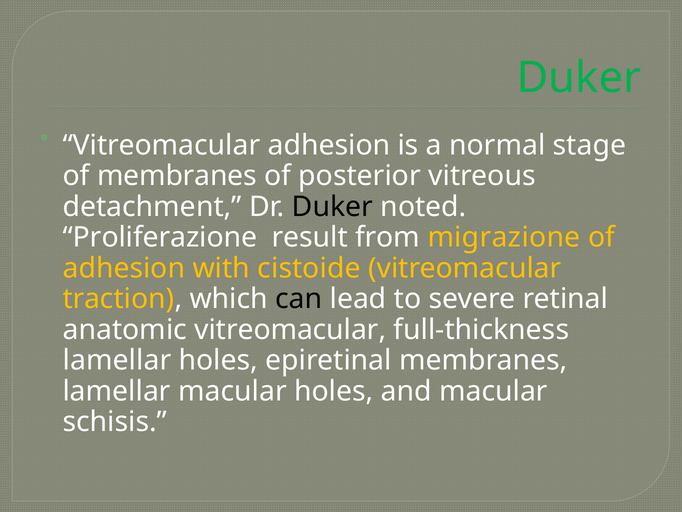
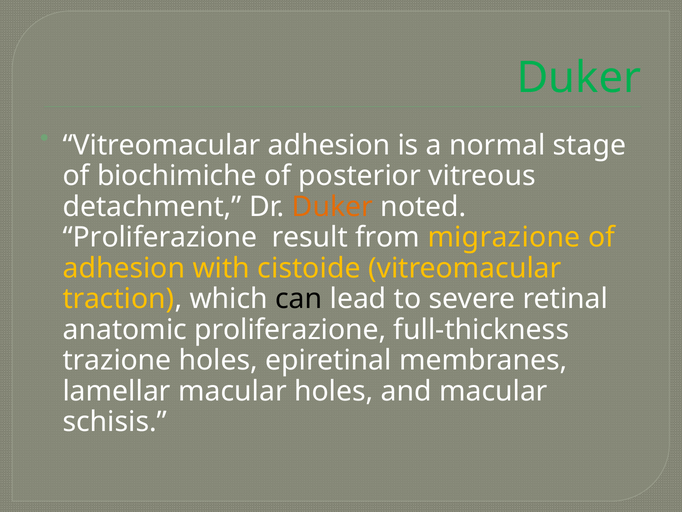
of membranes: membranes -> biochimiche (177, 176)
Duker colour: black -> orange (332, 207)
anatomic vitreomacular: vitreomacular -> proliferazione (290, 329)
lamellar: lamellar -> trazione (117, 360)
